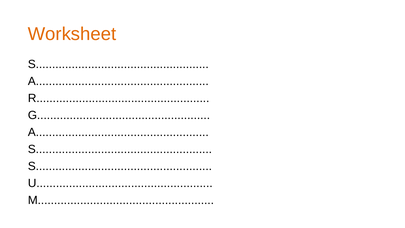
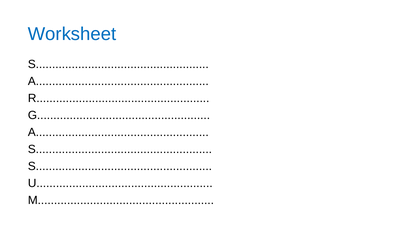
Worksheet colour: orange -> blue (72, 34)
